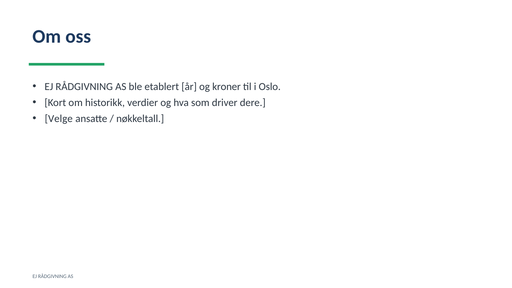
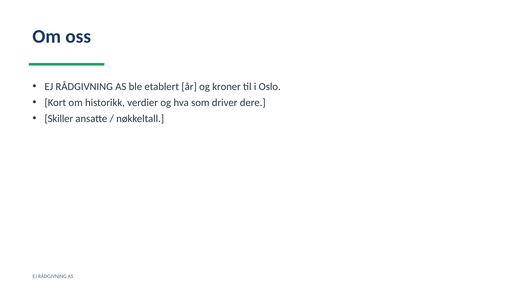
Velge: Velge -> Skiller (59, 119)
